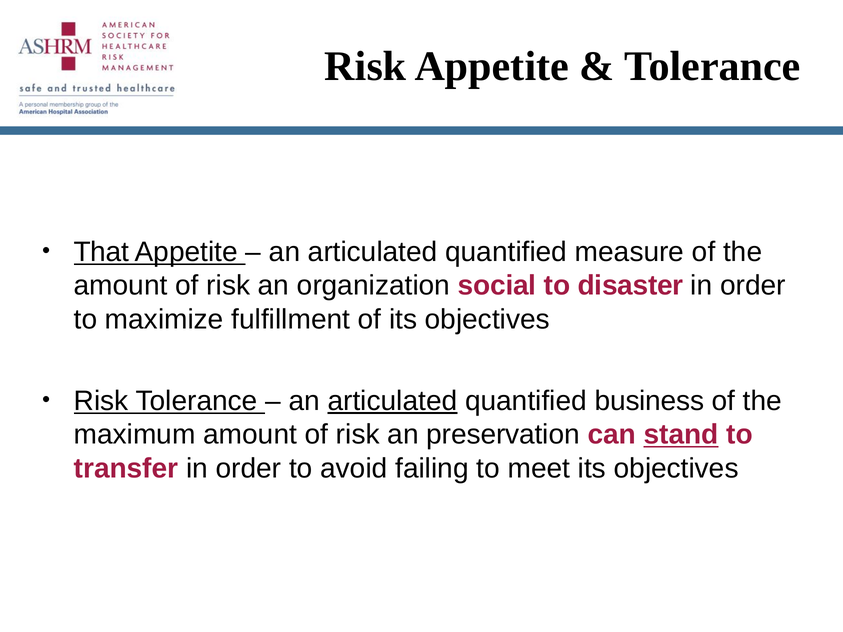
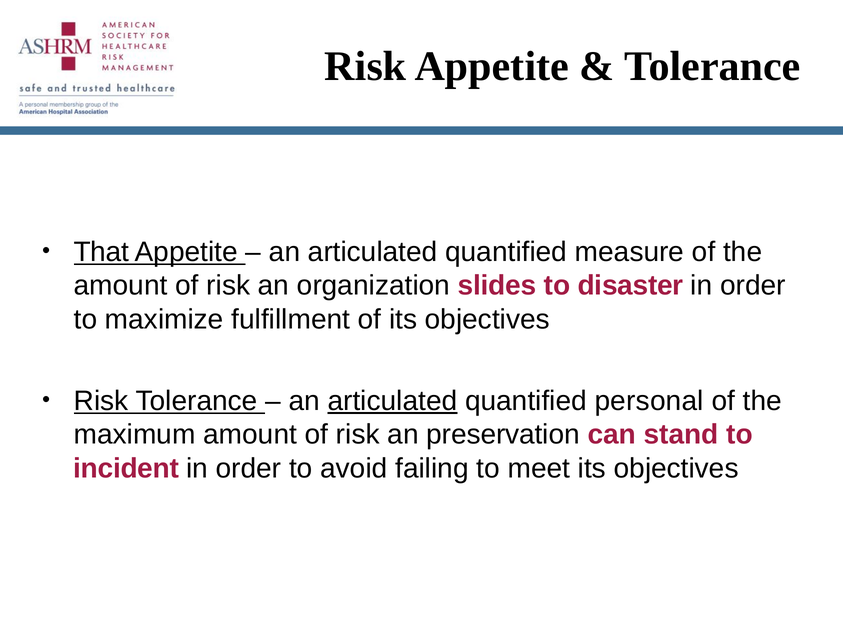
social: social -> slides (497, 286)
business: business -> personal (649, 401)
stand underline: present -> none (681, 435)
transfer: transfer -> incident (126, 468)
